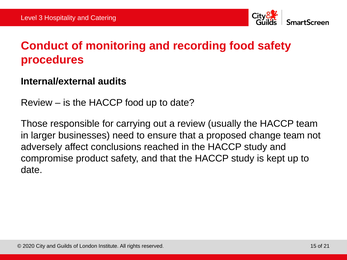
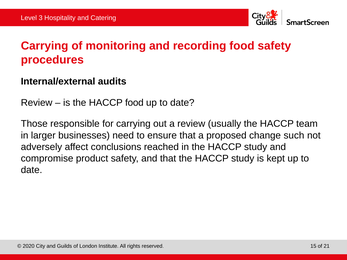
Conduct: Conduct -> Carrying (45, 46)
change team: team -> such (294, 135)
